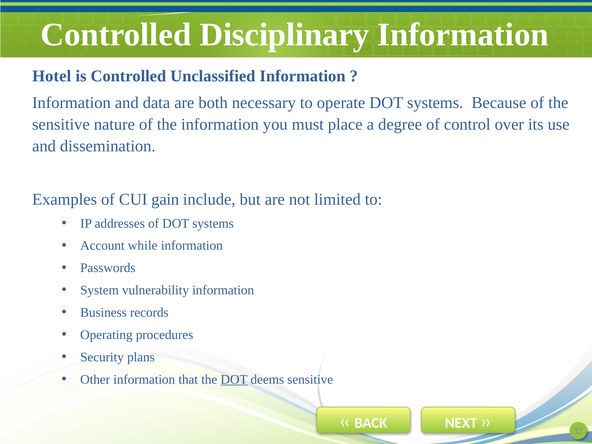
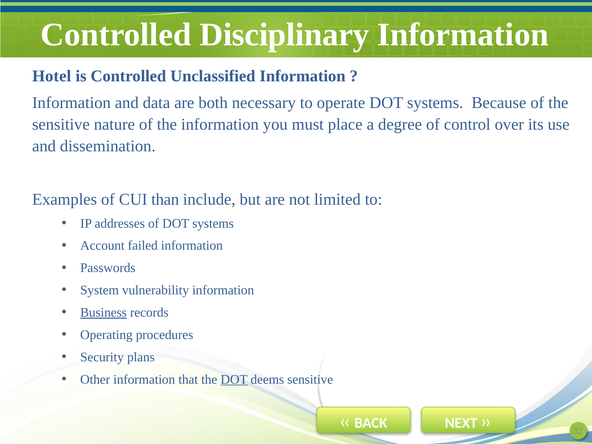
gain: gain -> than (165, 199)
while: while -> failed (143, 246)
Business underline: none -> present (104, 312)
